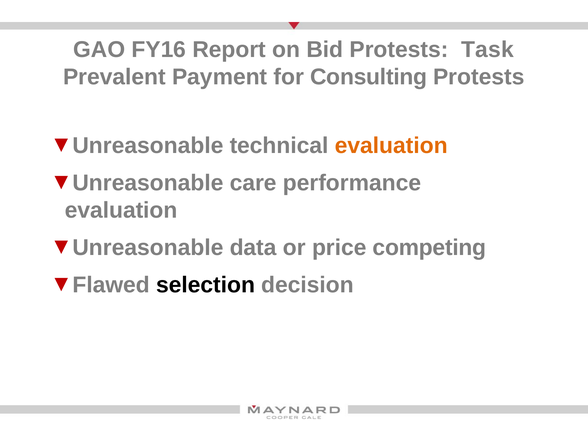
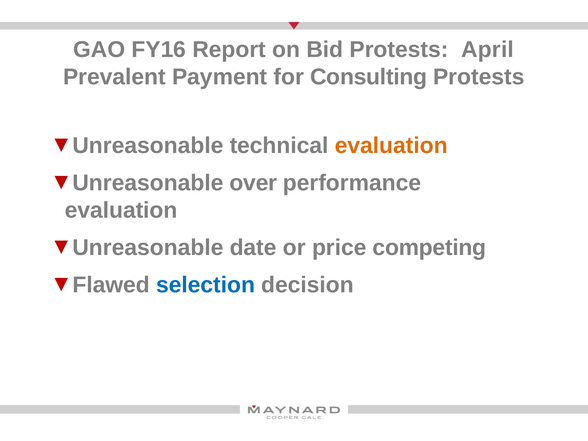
Task: Task -> April (488, 50)
care: care -> over (253, 183)
data: data -> date (253, 248)
selection colour: black -> blue (206, 285)
